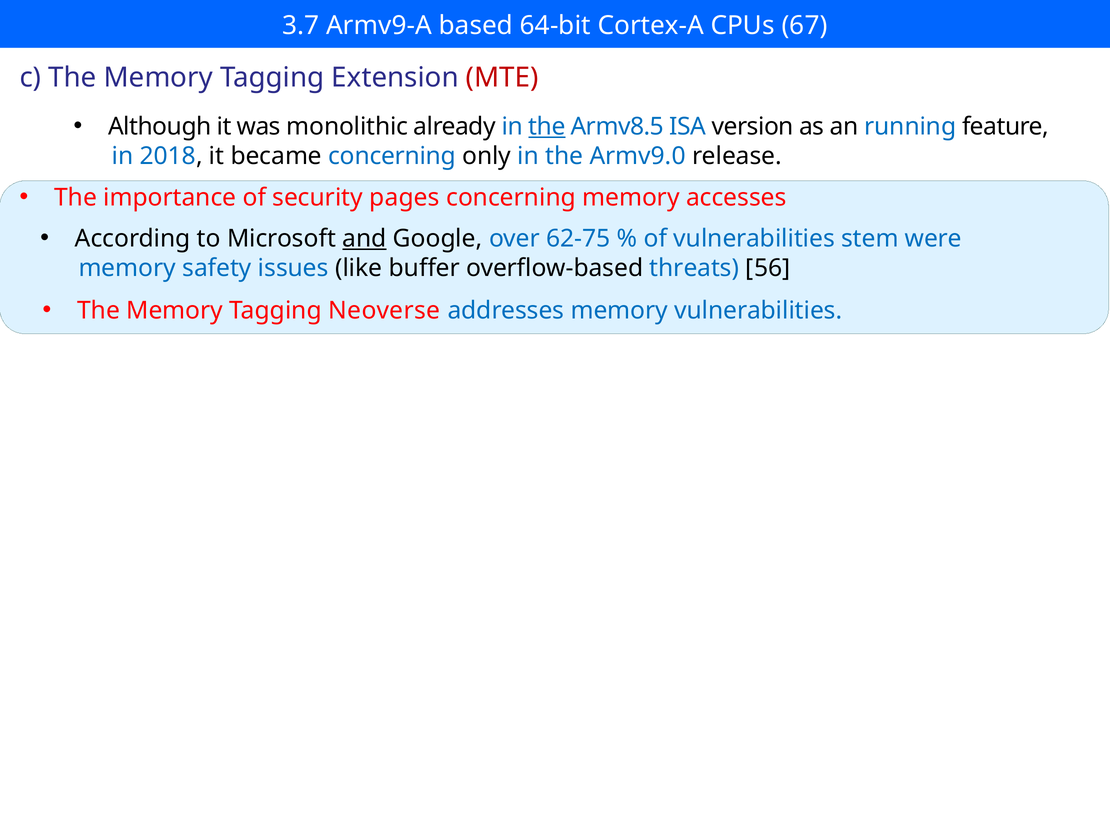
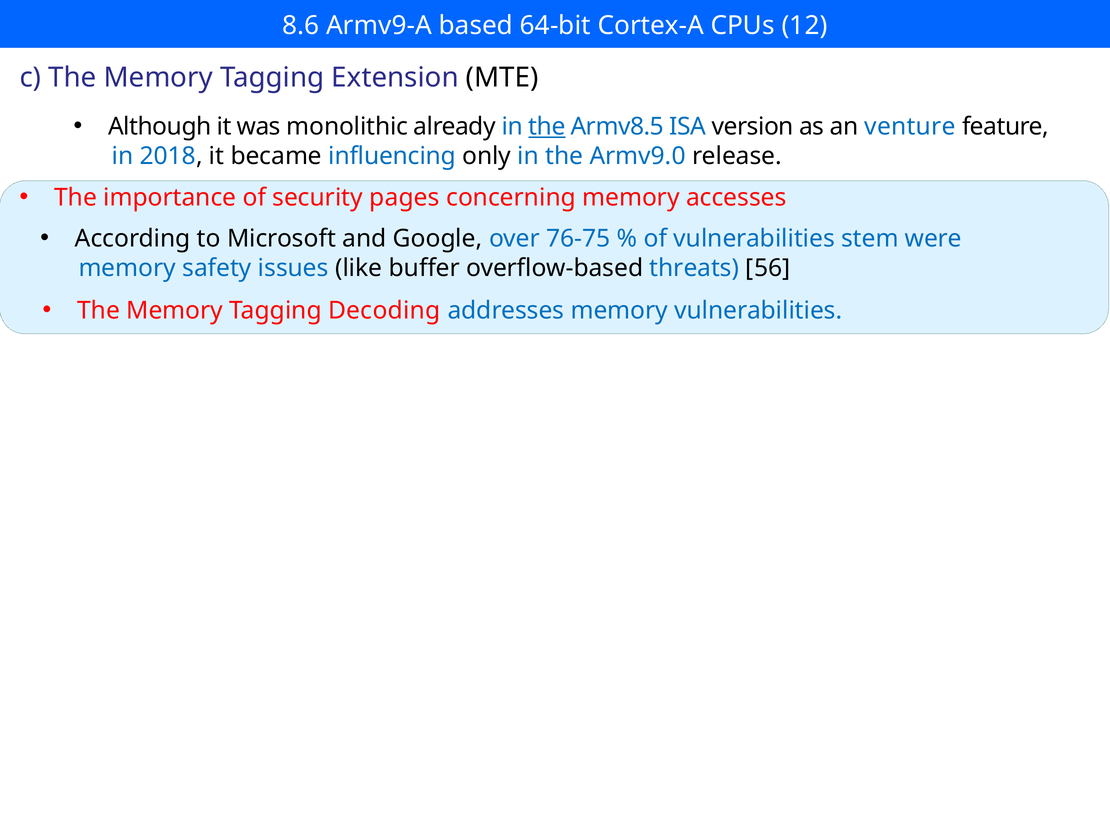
3.7: 3.7 -> 8.6 (301, 26)
67: 67 -> 12 (805, 26)
MTE colour: red -> black (502, 78)
running: running -> venture (910, 127)
became concerning: concerning -> influencing (392, 156)
and underline: present -> none (364, 239)
62-75: 62-75 -> 76-75 (578, 239)
Neoverse: Neoverse -> Decoding (384, 310)
